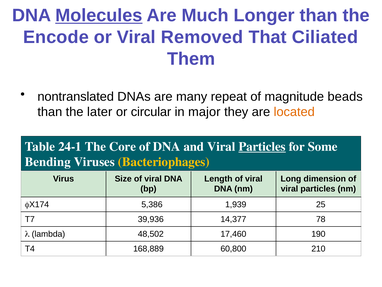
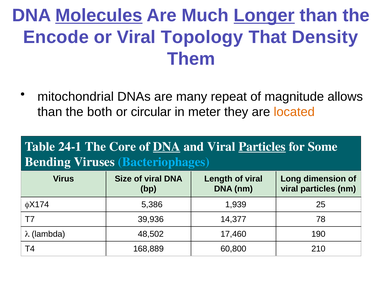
Longer underline: none -> present (264, 15)
Removed: Removed -> Topology (202, 37)
Ciliated: Ciliated -> Density (325, 37)
nontranslated: nontranslated -> mitochondrial (76, 96)
beads: beads -> allows (345, 96)
later: later -> both (100, 112)
major: major -> meter (204, 112)
DNA underline: none -> present (167, 146)
Bacteriophages colour: yellow -> light blue (164, 162)
